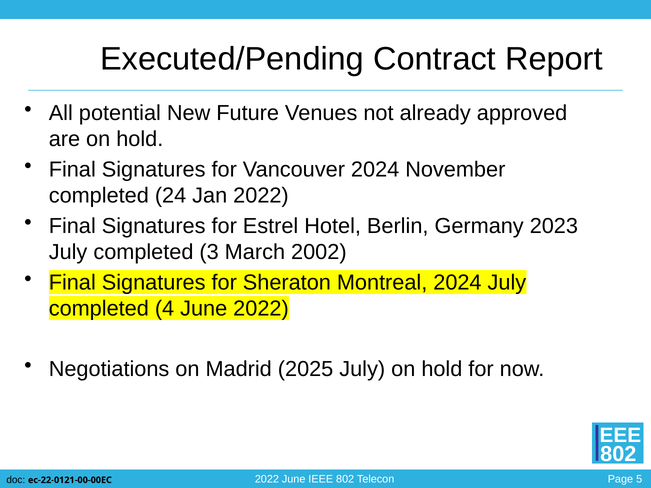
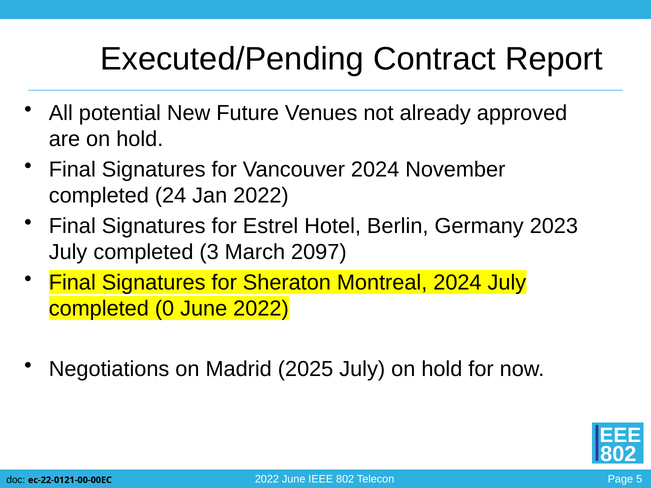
2002: 2002 -> 2097 (319, 252)
4: 4 -> 0 (165, 309)
